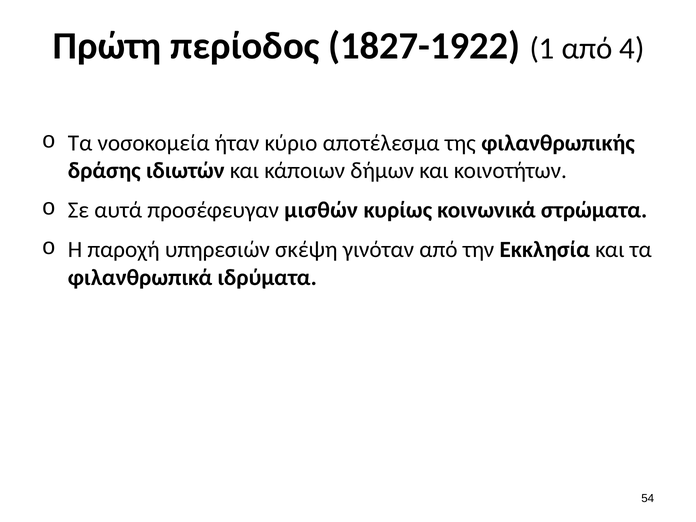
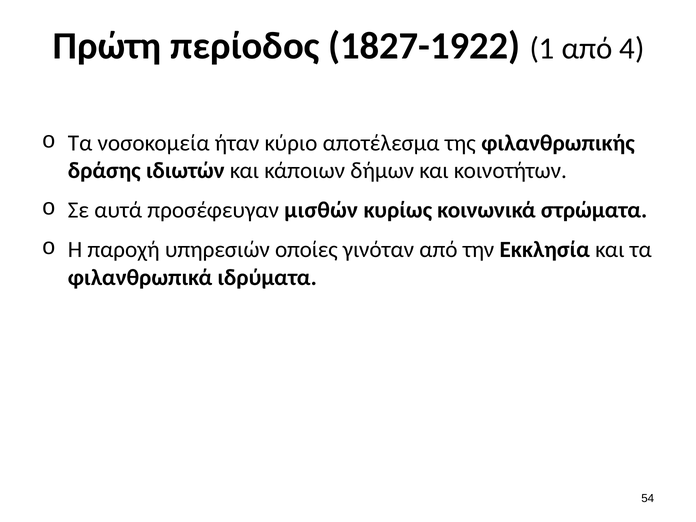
σκέψη: σκέψη -> οποίες (306, 250)
